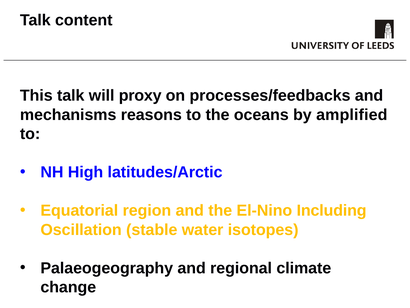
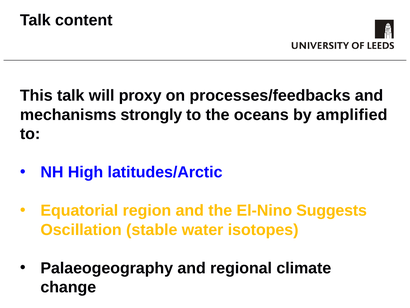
reasons: reasons -> strongly (151, 115)
Including: Including -> Suggests (332, 210)
